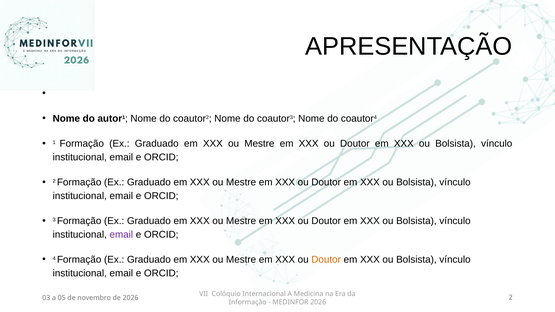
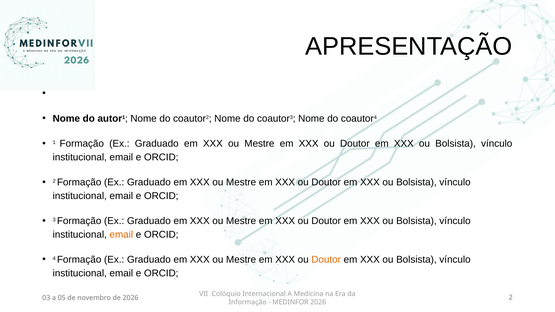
email colour: purple -> orange (121, 235)
